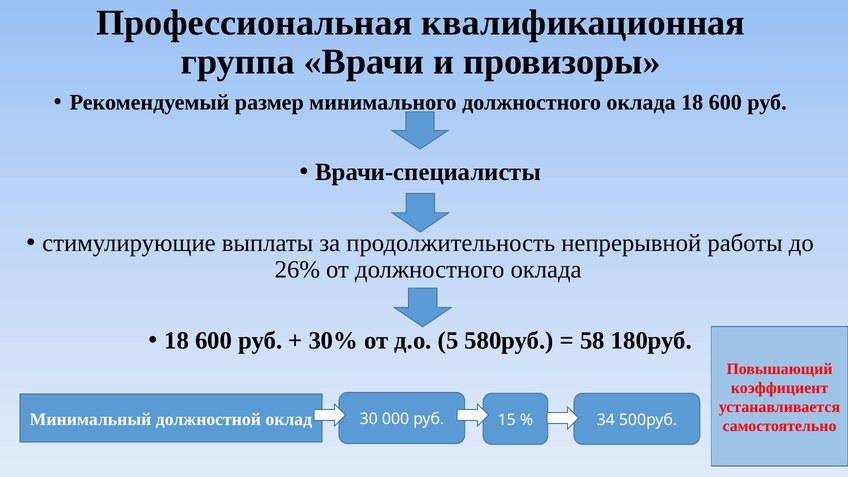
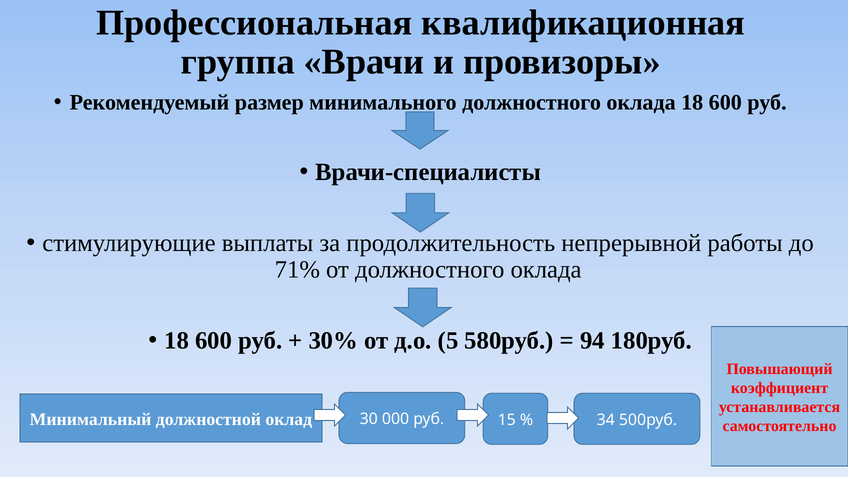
26%: 26% -> 71% (297, 270)
58: 58 -> 94 (592, 341)
